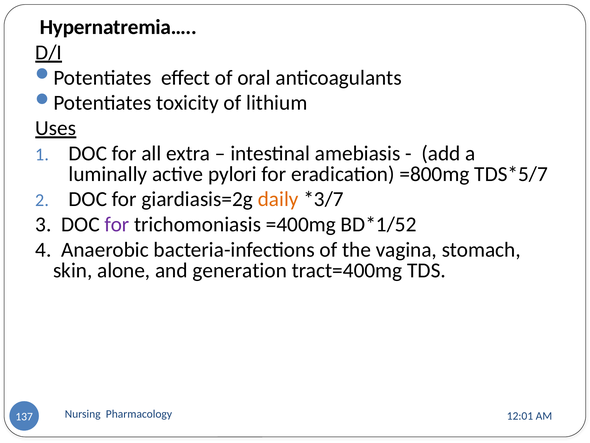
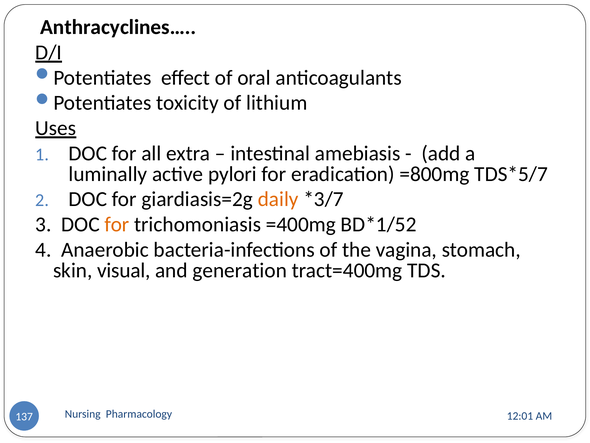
Hypernatremia…: Hypernatremia… -> Anthracyclines… (118, 27)
for colour: purple -> orange (117, 224)
alone: alone -> visual (124, 270)
